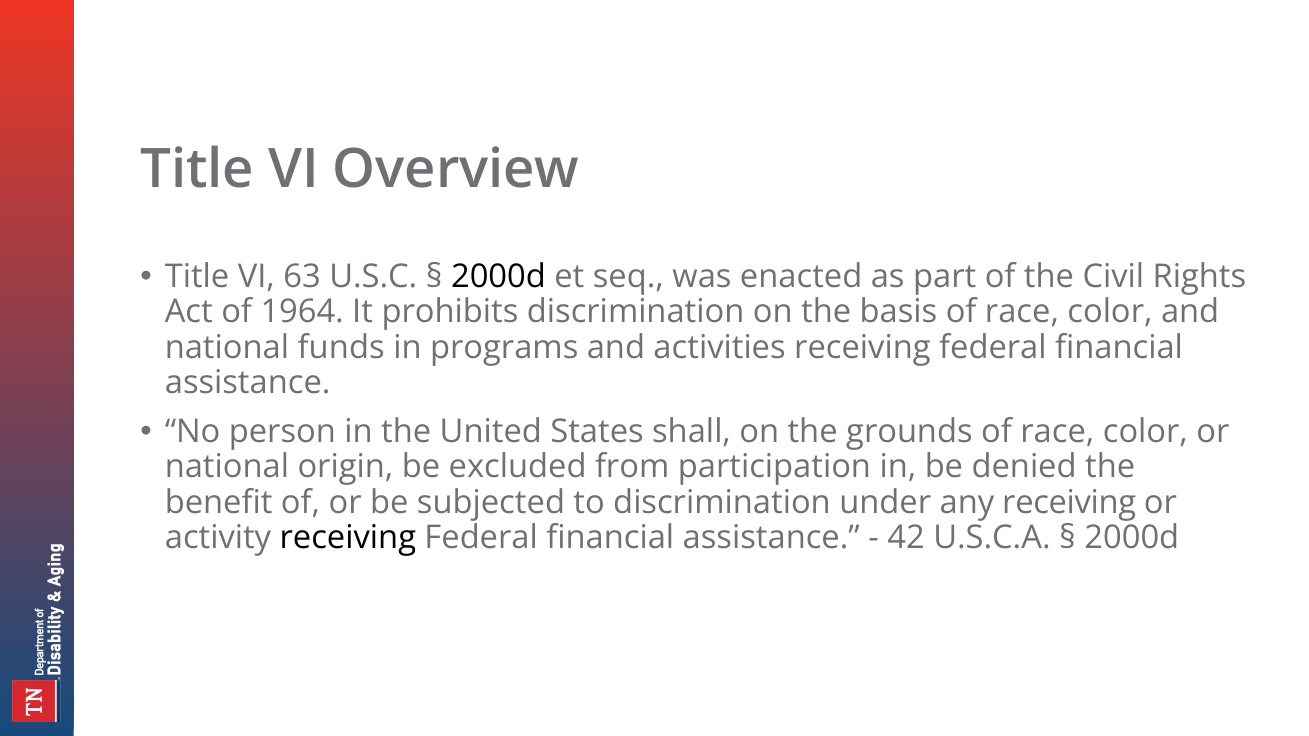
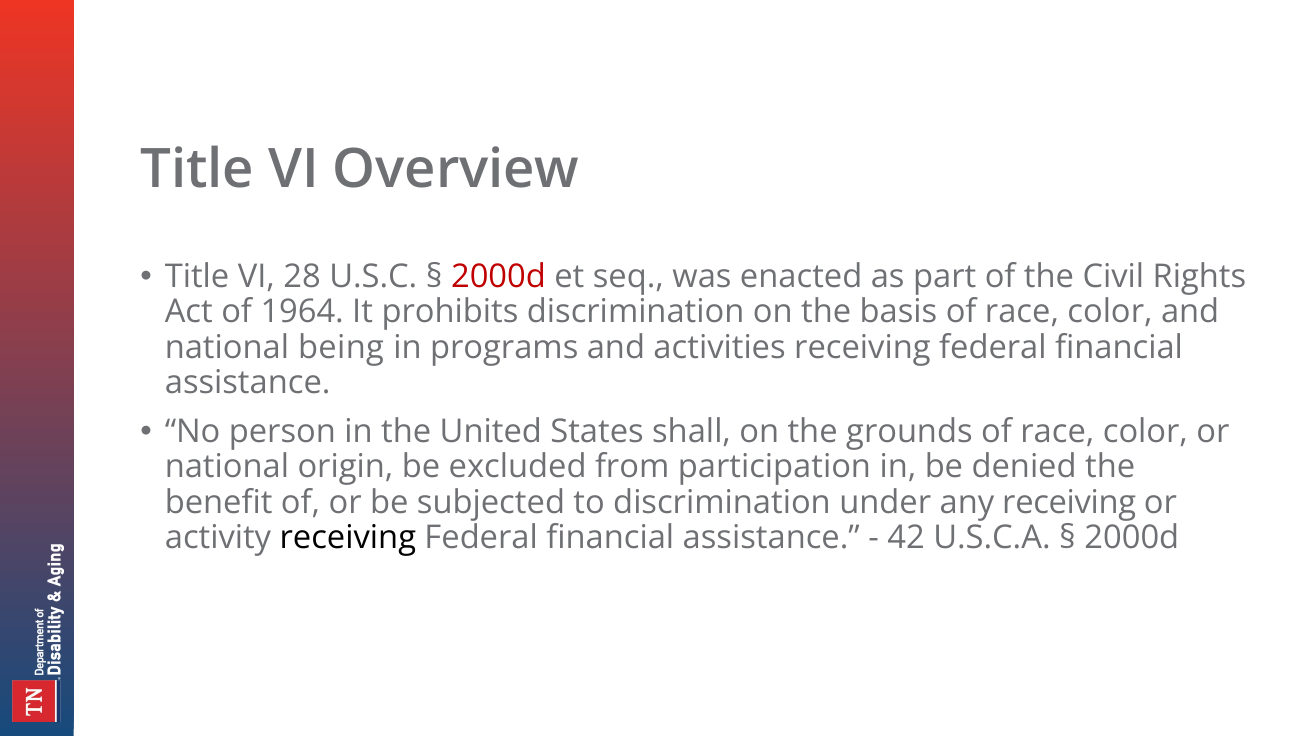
63: 63 -> 28 (302, 277)
2000d colour: black -> red (498, 277)
funds: funds -> being (341, 348)
